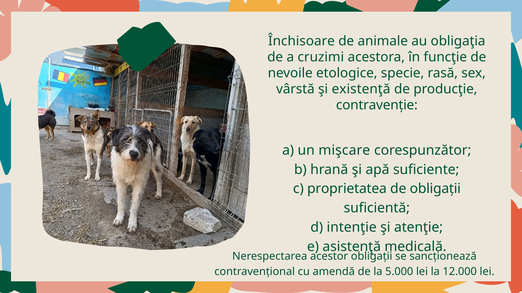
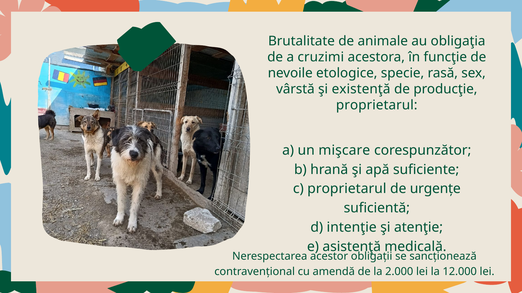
Închisoare: Închisoare -> Brutalitate (301, 41)
contravenție: contravenție -> proprietarul (377, 105)
c proprietatea: proprietatea -> proprietarul (347, 189)
de obligații: obligații -> urgențe (435, 189)
5.000: 5.000 -> 2.000 (399, 272)
